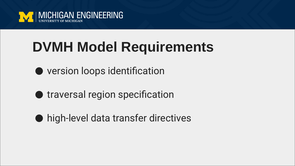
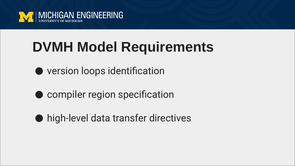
traversal: traversal -> compiler (67, 95)
